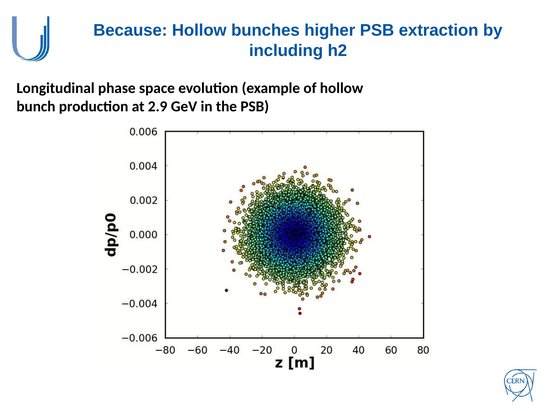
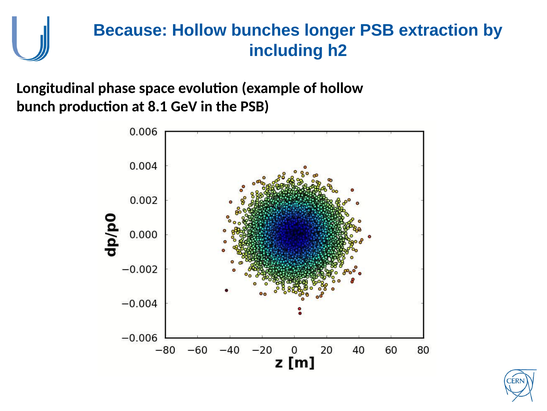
higher: higher -> longer (330, 30)
2.9: 2.9 -> 8.1 (158, 106)
